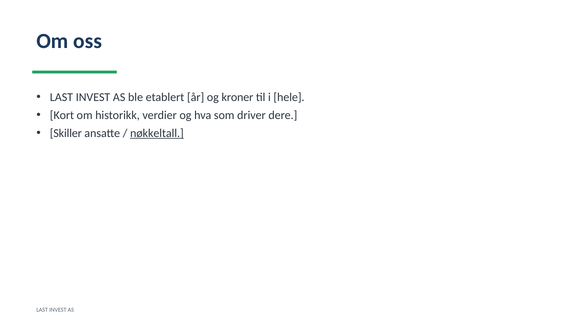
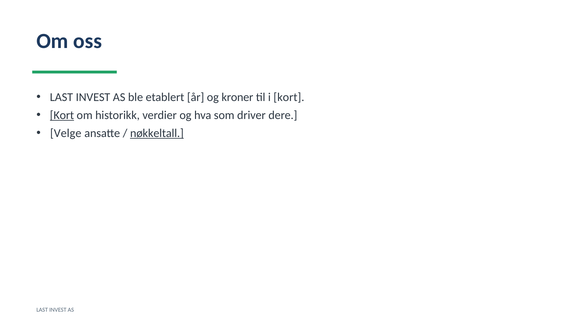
i hele: hele -> kort (289, 97)
Kort underline: none -> present (62, 115)
Skiller: Skiller -> Velge (66, 133)
